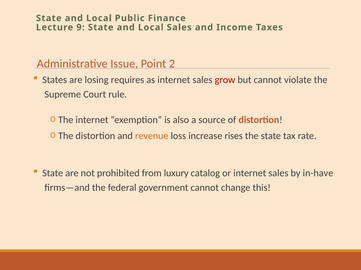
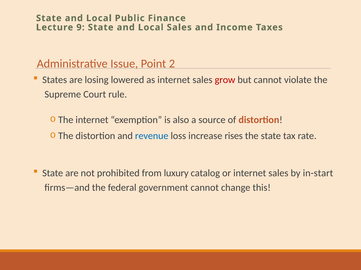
requires: requires -> lowered (127, 80)
revenue colour: orange -> blue (152, 136)
in-have: in-have -> in-start (318, 174)
